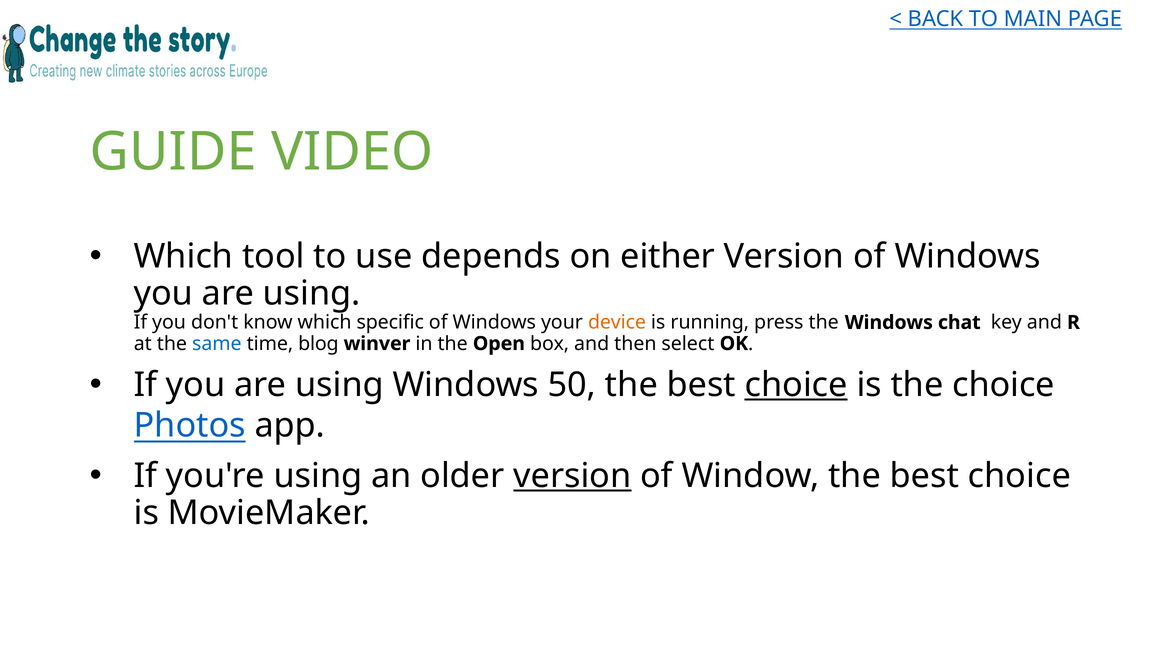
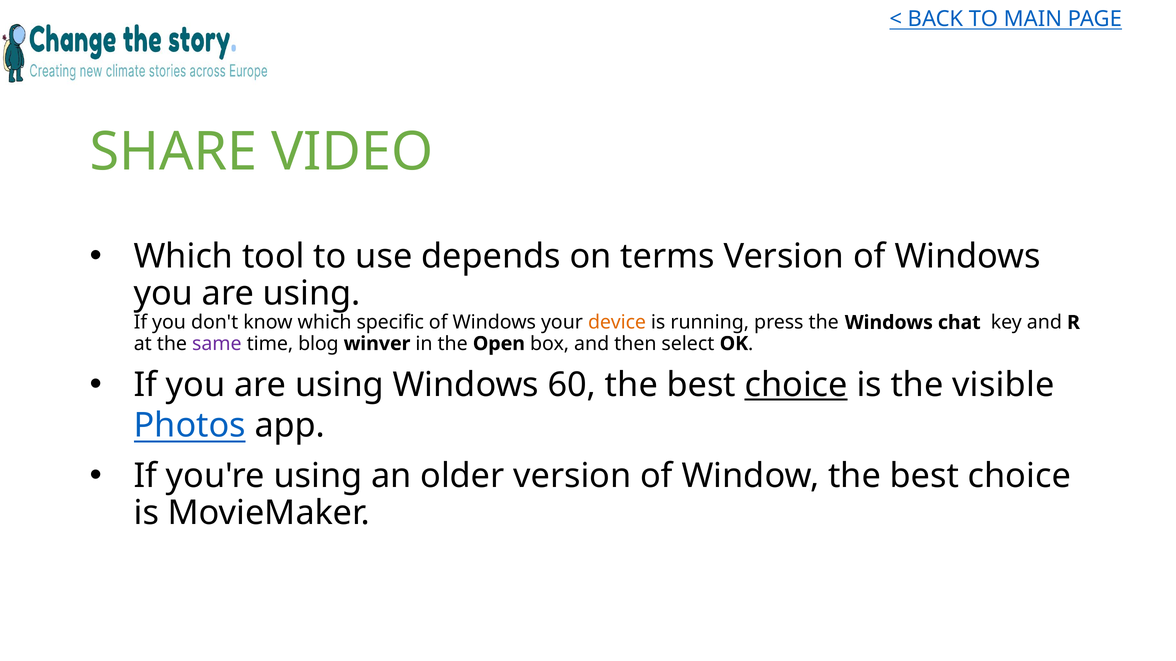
GUIDE: GUIDE -> SHARE (173, 152)
either: either -> terms (668, 257)
same colour: blue -> purple (217, 344)
50: 50 -> 60 (572, 385)
the choice: choice -> visible (1003, 385)
version underline: present -> none (572, 476)
